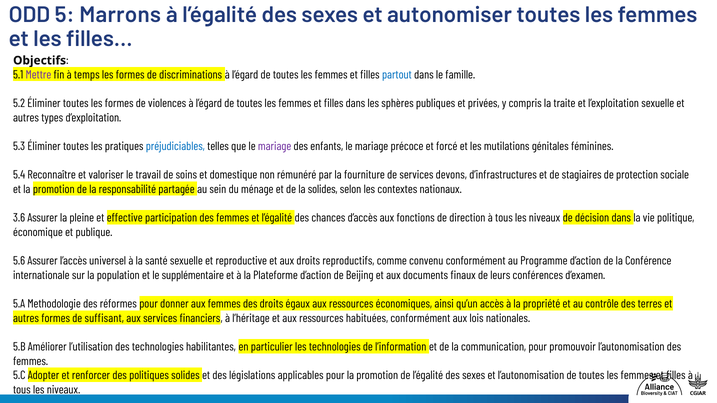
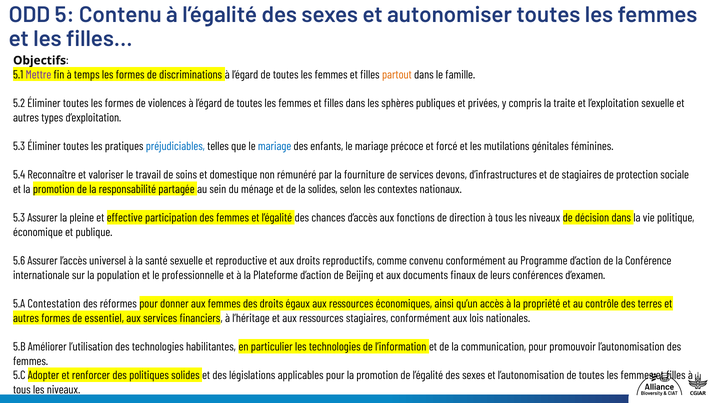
Marrons: Marrons -> Contenu (120, 15)
partout colour: blue -> orange (397, 75)
mariage colour: purple -> blue (275, 147)
3.6: 3.6 -> 5.3 (19, 218)
supplémentaire: supplémentaire -> professionnelle (193, 276)
Methodologie: Methodologie -> Contestation (54, 304)
suffisant: suffisant -> essentiel (104, 319)
ressources habituées: habituées -> stagiaires (367, 319)
